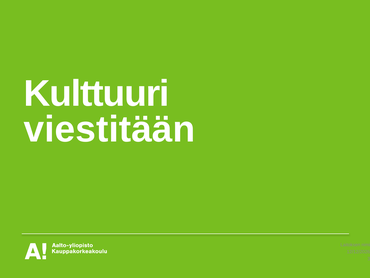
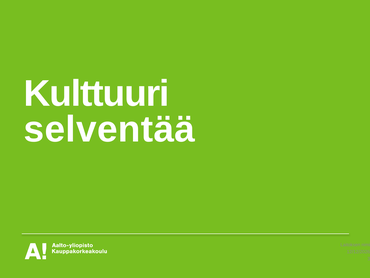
viestitään: viestitään -> selventää (109, 129)
